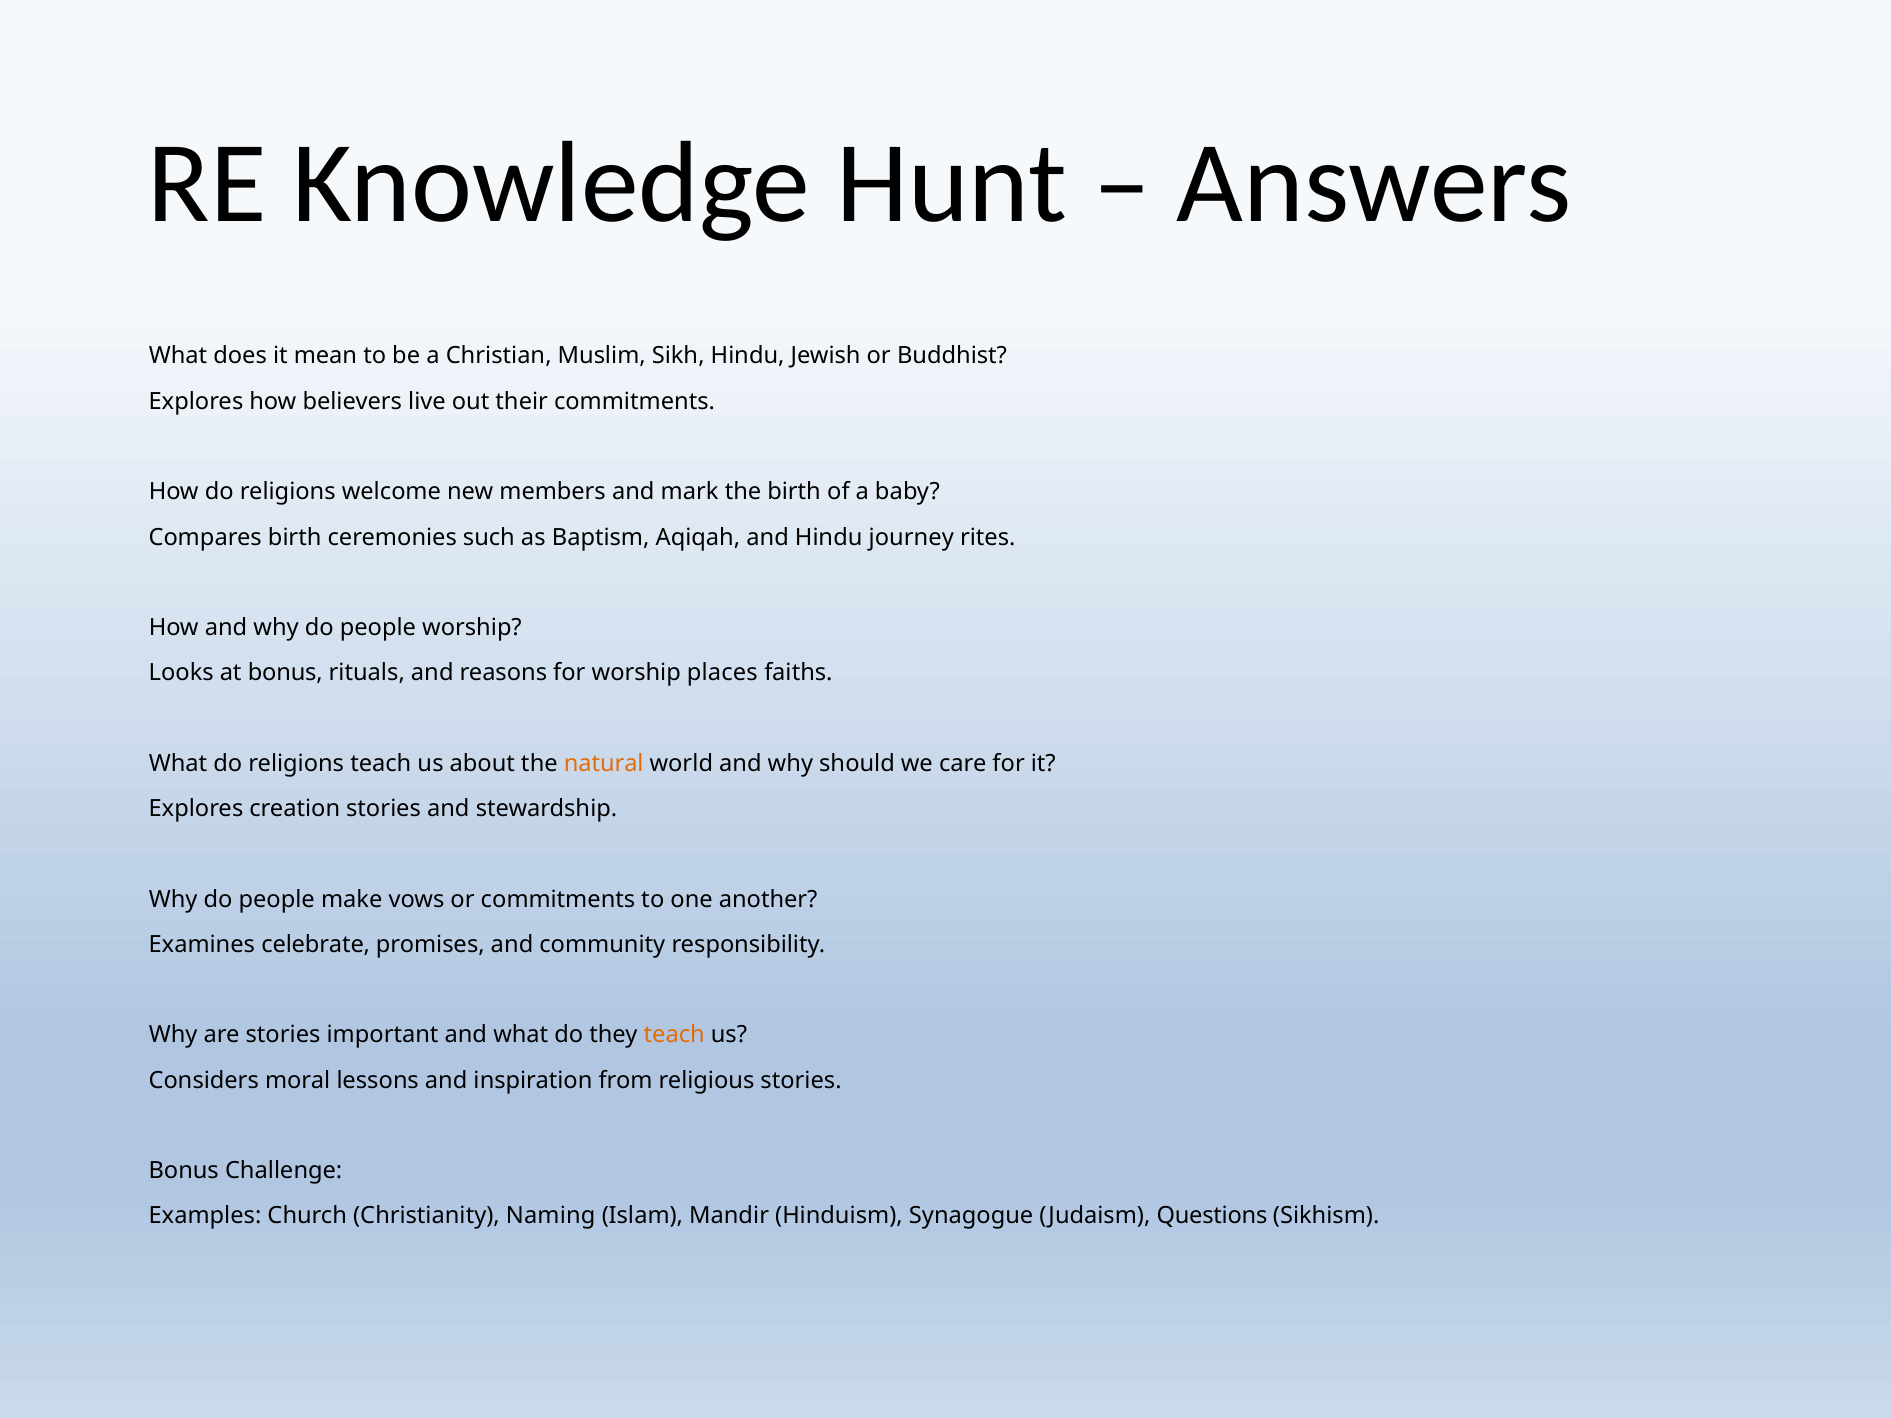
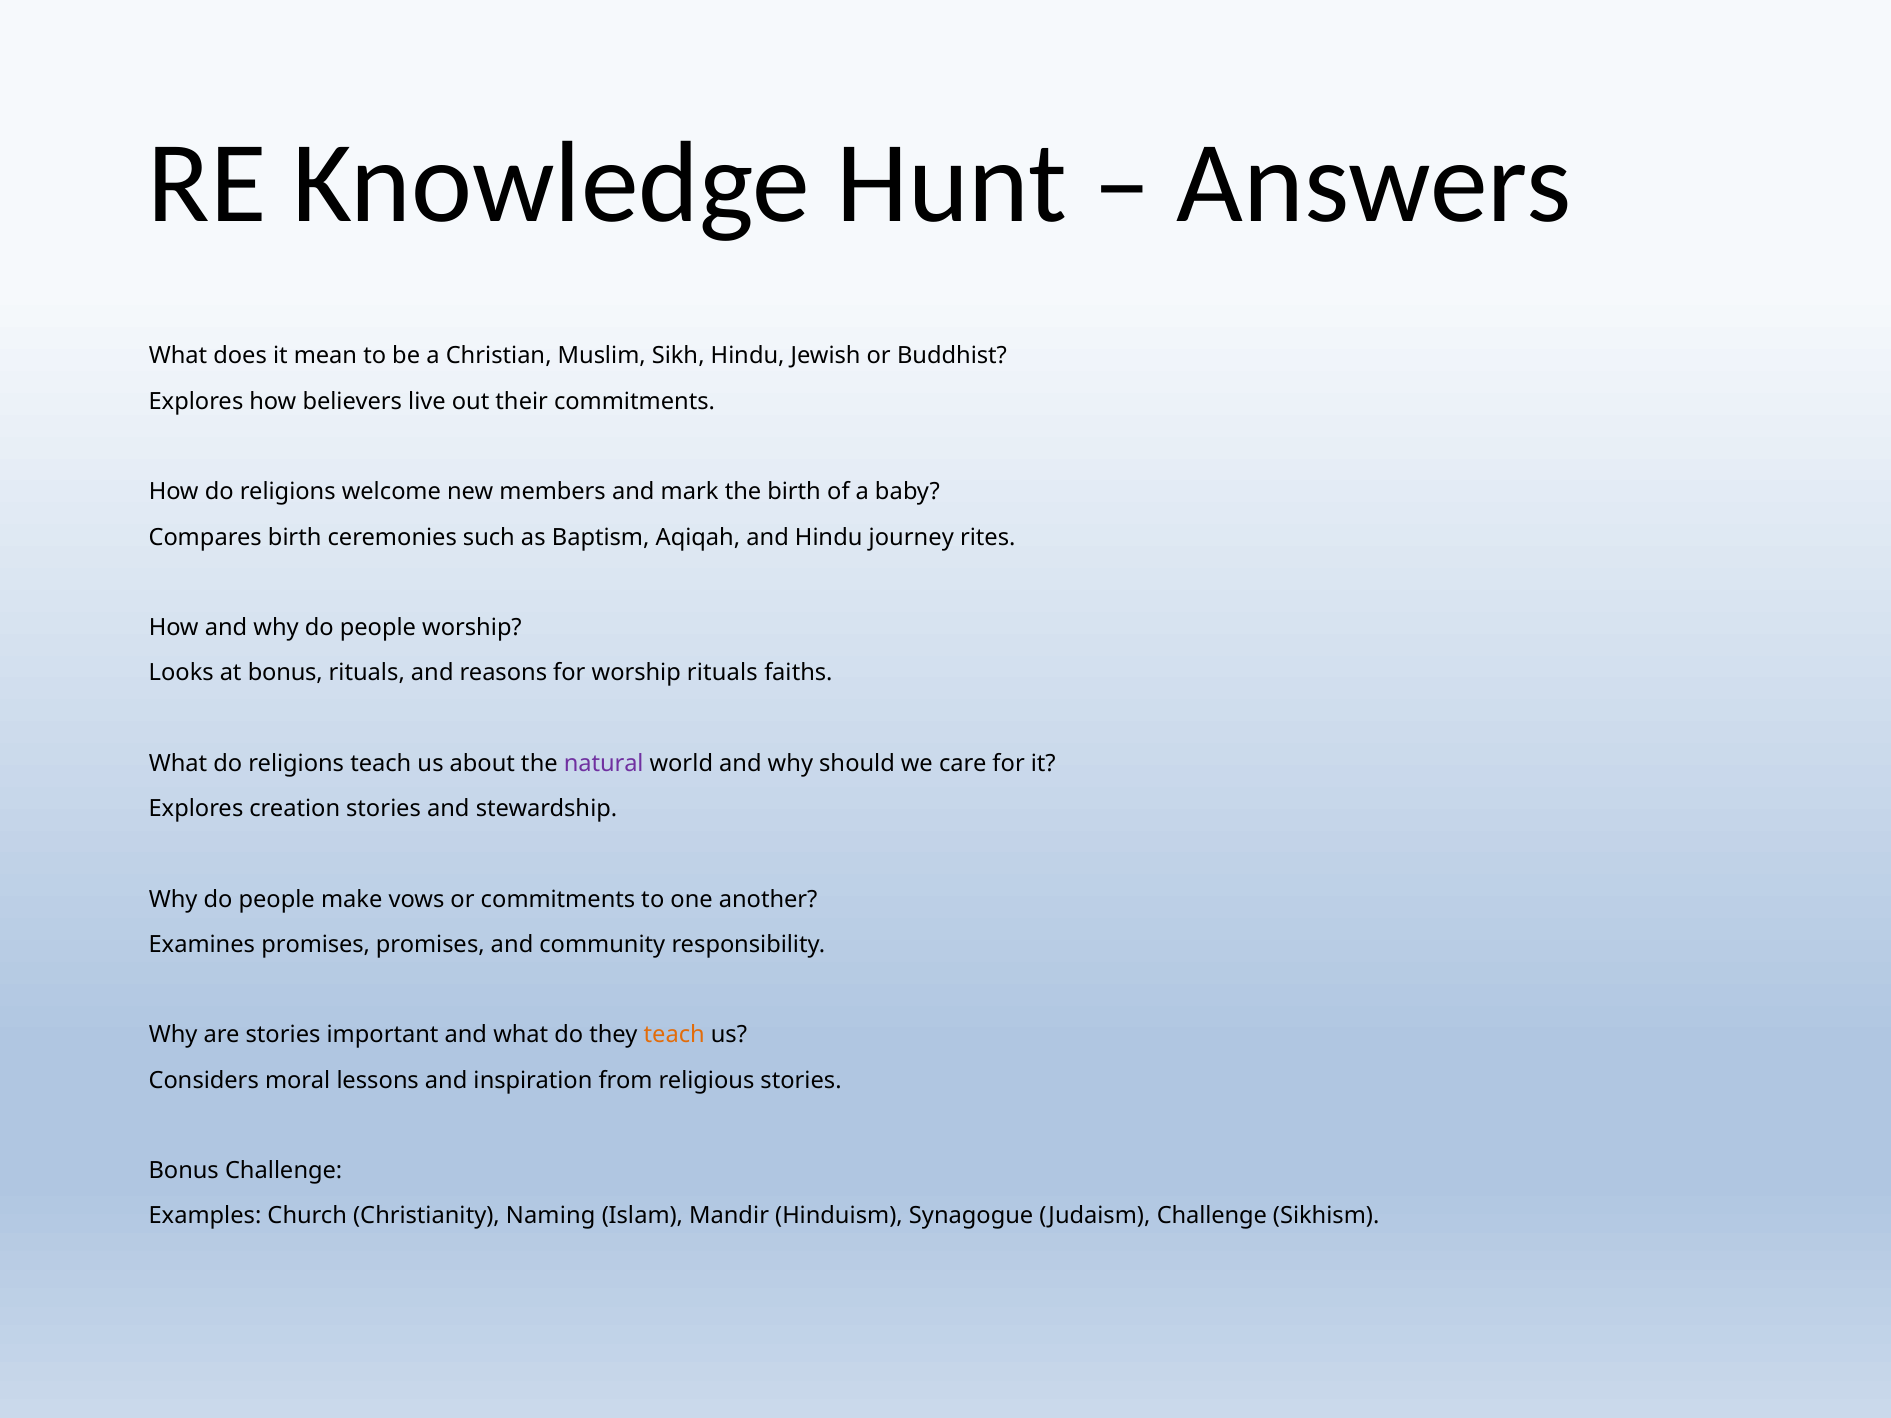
worship places: places -> rituals (722, 673)
natural colour: orange -> purple (604, 764)
celebrate: celebrate -> promises (316, 945)
Judaism Questions: Questions -> Challenge (1212, 1216)
